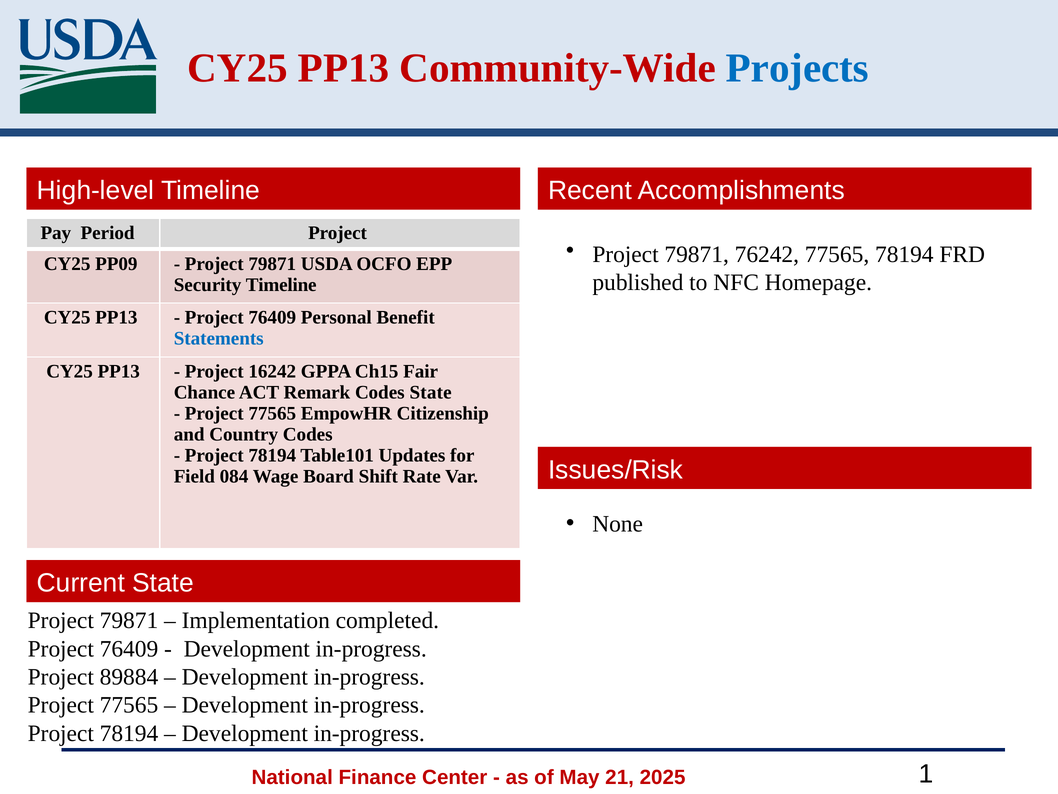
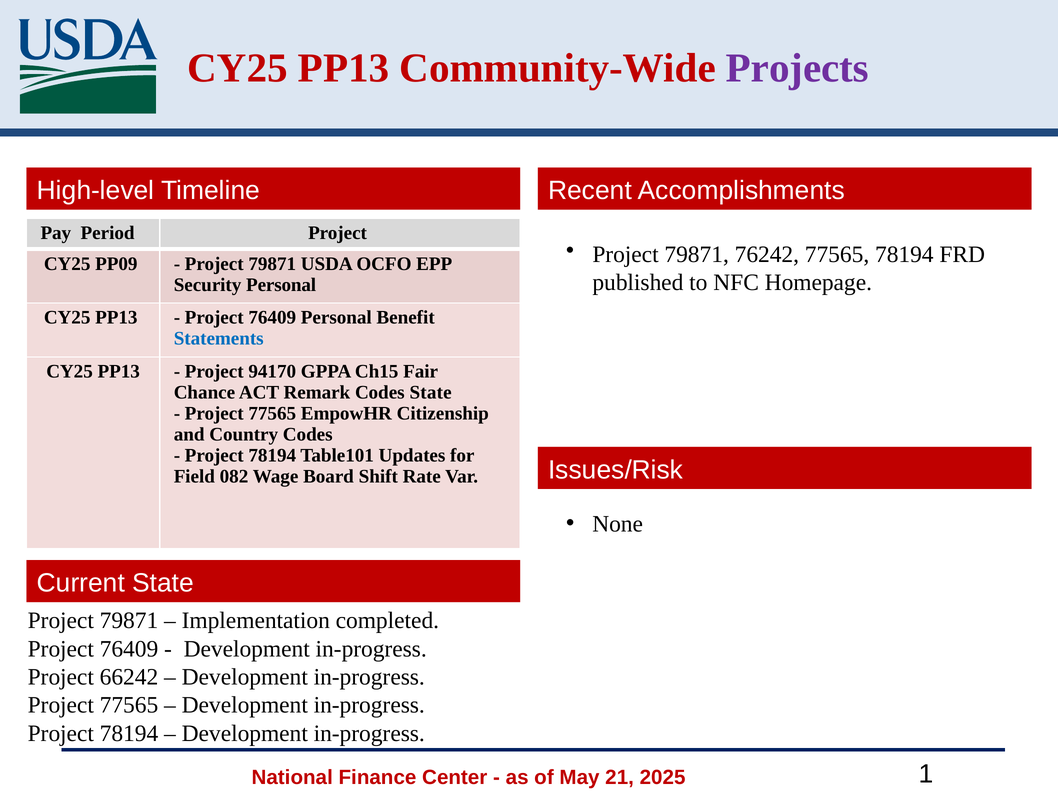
Projects colour: blue -> purple (797, 68)
Security Timeline: Timeline -> Personal (281, 285)
16242: 16242 -> 94170 (272, 371)
084: 084 -> 082 (234, 476)
89884: 89884 -> 66242 (129, 677)
